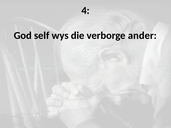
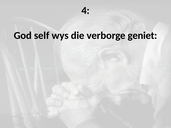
ander: ander -> geniet (142, 36)
